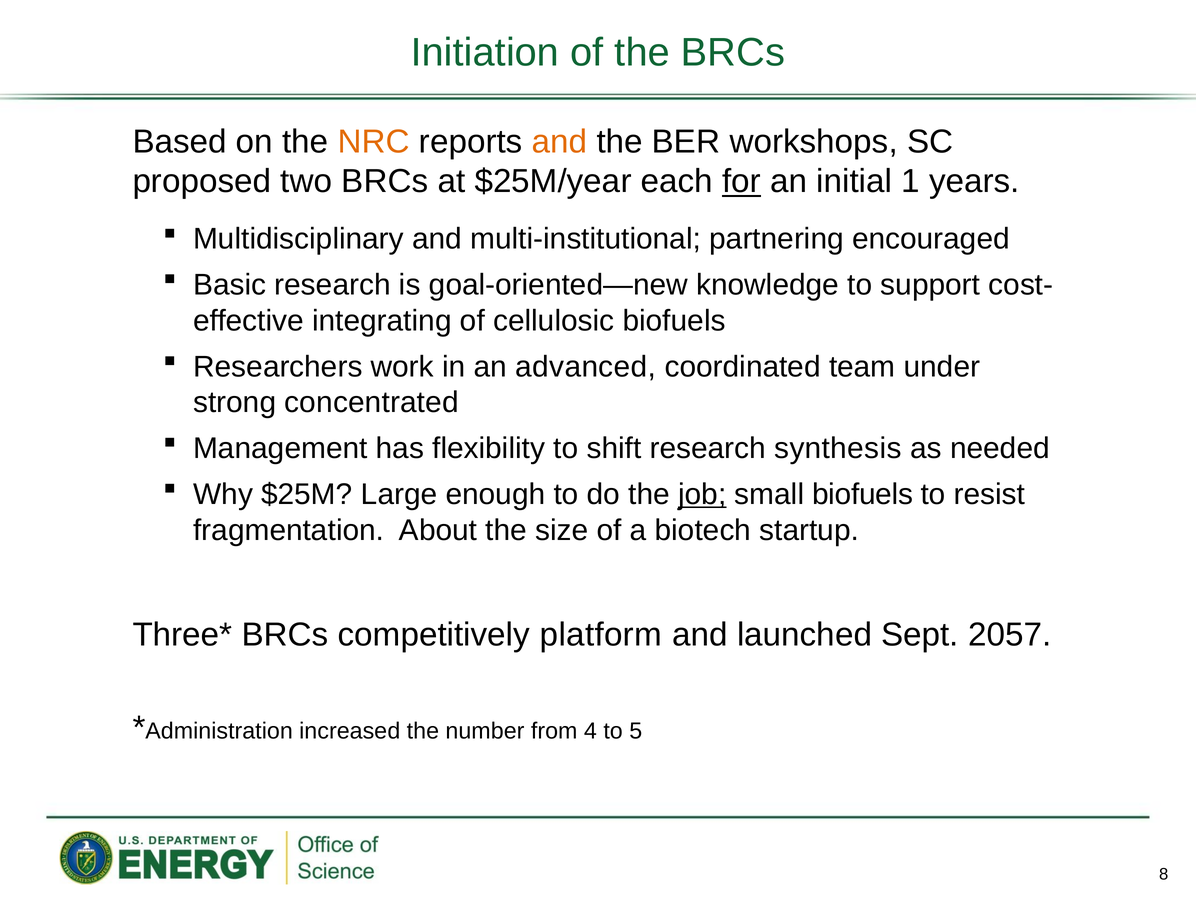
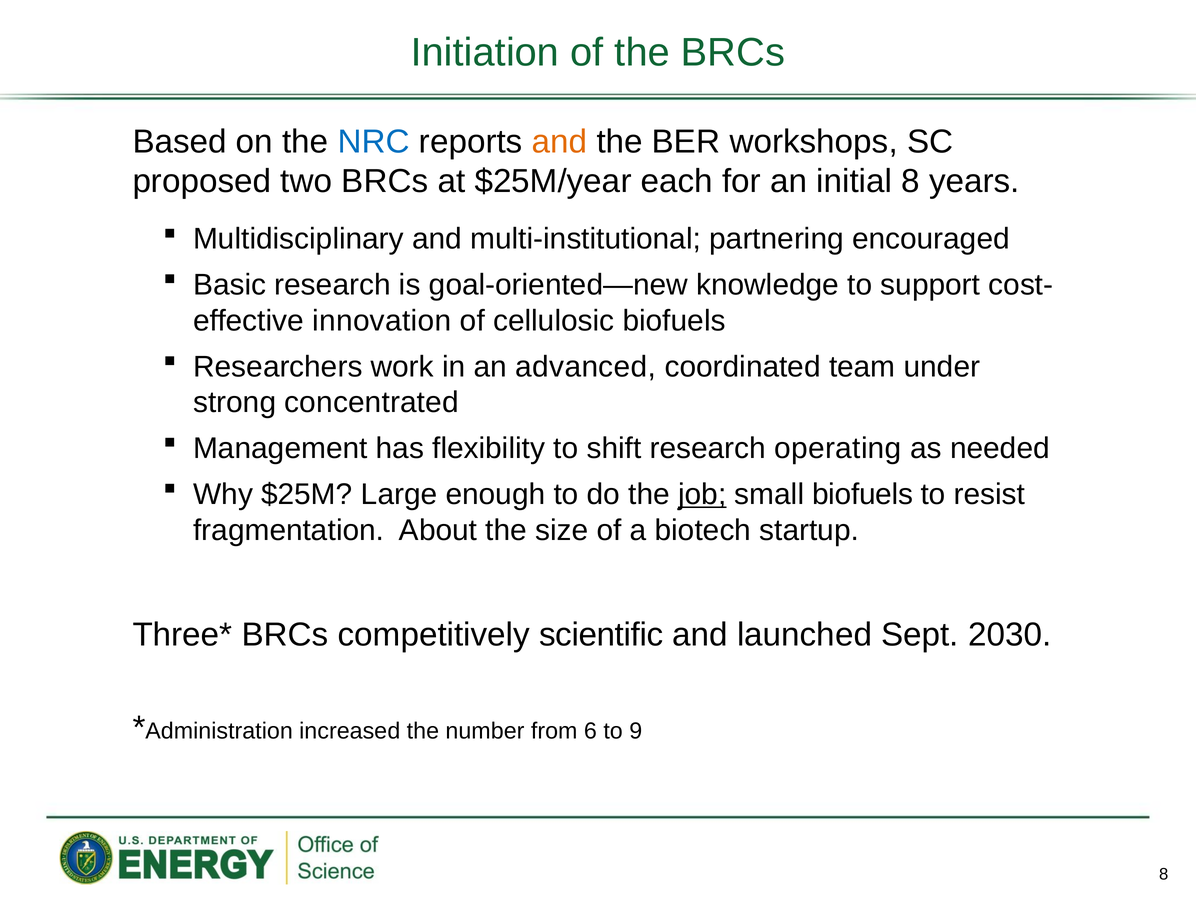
NRC colour: orange -> blue (374, 142)
for underline: present -> none (742, 182)
initial 1: 1 -> 8 (911, 182)
integrating: integrating -> innovation (382, 321)
synthesis: synthesis -> operating (838, 448)
platform: platform -> scientific (601, 635)
2057: 2057 -> 2030 (1010, 635)
4: 4 -> 6 (590, 731)
5: 5 -> 9 (636, 731)
